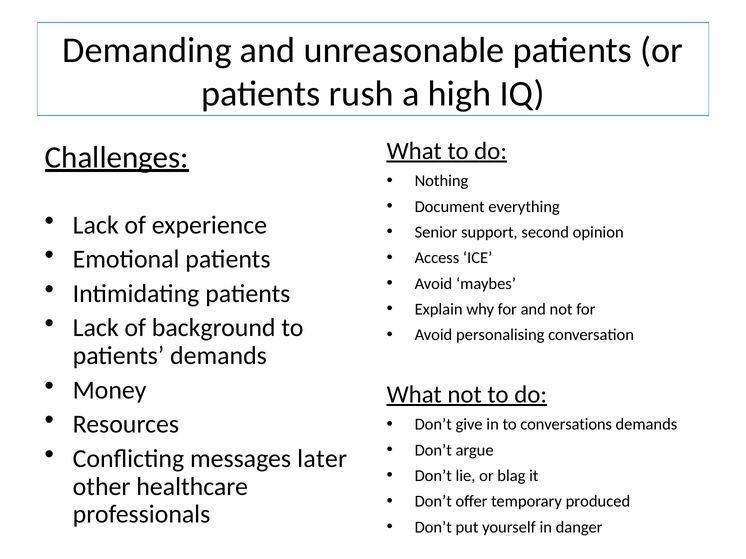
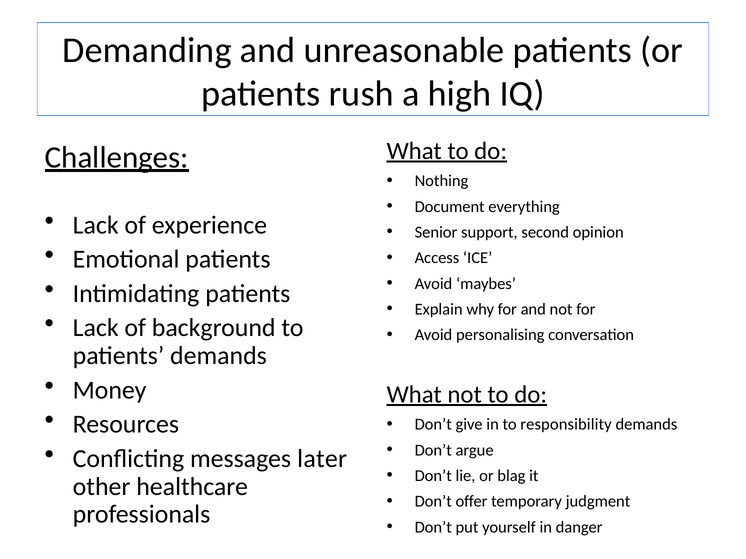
conversations: conversations -> responsibility (566, 425)
produced: produced -> judgment (598, 502)
